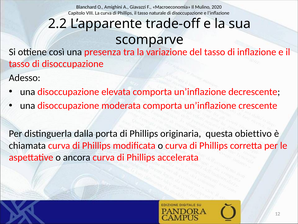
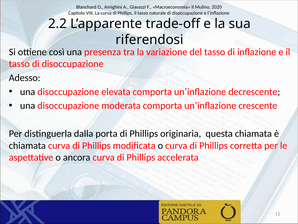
scomparve: scomparve -> riferendosi (149, 40)
questa obiettivo: obiettivo -> chiamata (253, 133)
